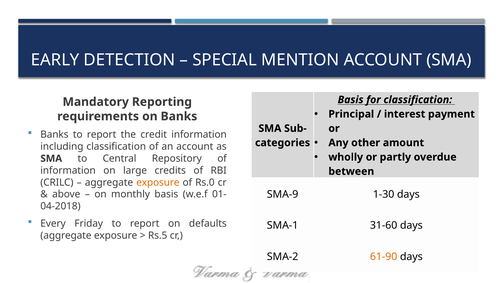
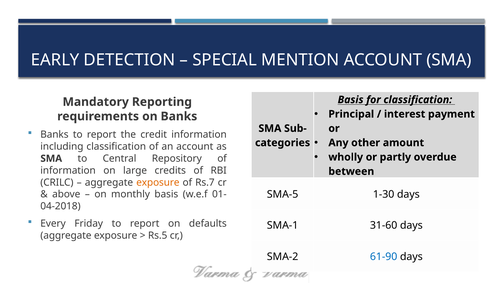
Rs.0: Rs.0 -> Rs.7 (205, 182)
SMA-9: SMA-9 -> SMA-5 (283, 194)
61-90 colour: orange -> blue (384, 257)
